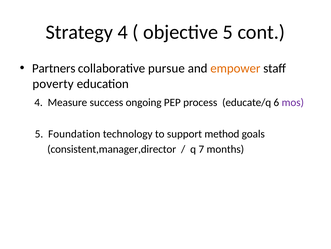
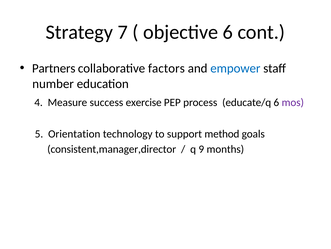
Strategy 4: 4 -> 7 (123, 32)
objective 5: 5 -> 6 (228, 32)
pursue: pursue -> factors (166, 68)
empower colour: orange -> blue (235, 68)
poverty: poverty -> number (53, 84)
ongoing: ongoing -> exercise (144, 102)
Foundation: Foundation -> Orientation (74, 133)
7: 7 -> 9 (201, 149)
